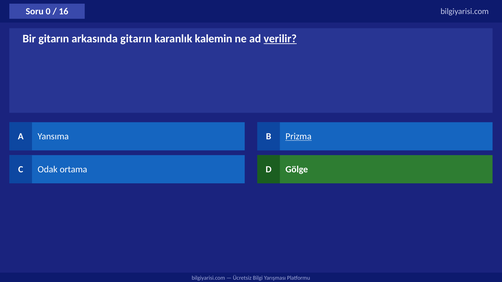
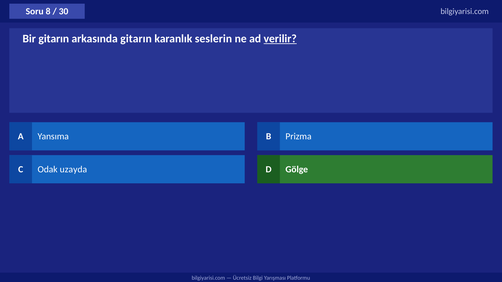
0: 0 -> 8 (48, 11)
16: 16 -> 30 (64, 11)
kalemin: kalemin -> seslerin (213, 39)
Prizma underline: present -> none (299, 137)
ortama: ortama -> uzayda (73, 170)
